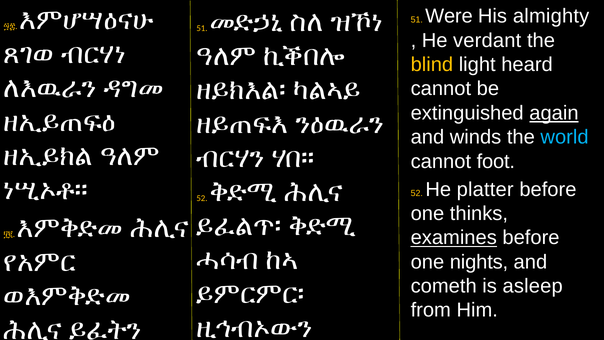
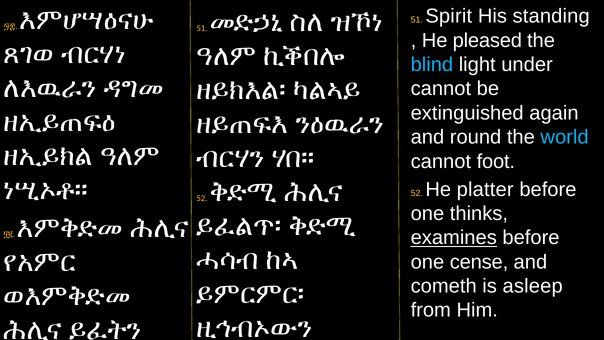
Were: Were -> Spirit (449, 16)
almighty: almighty -> standing (551, 16)
verdant: verdant -> pleased (487, 40)
blind colour: yellow -> light blue (432, 65)
heard: heard -> under (527, 65)
again underline: present -> none (554, 113)
winds: winds -> round (476, 137)
nights: nights -> cense (479, 262)
